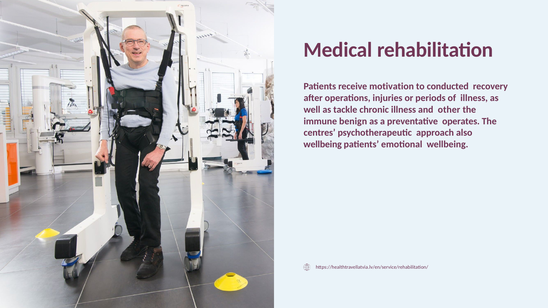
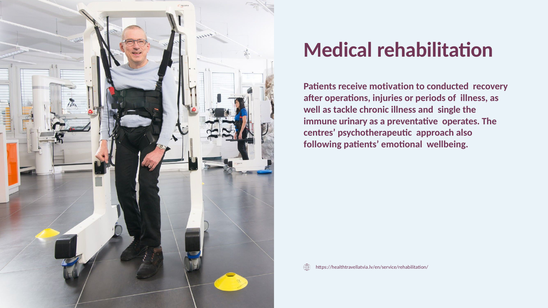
other: other -> single (449, 110)
benign: benign -> urinary (353, 121)
wellbeing: wellbeing -> following (323, 145)
